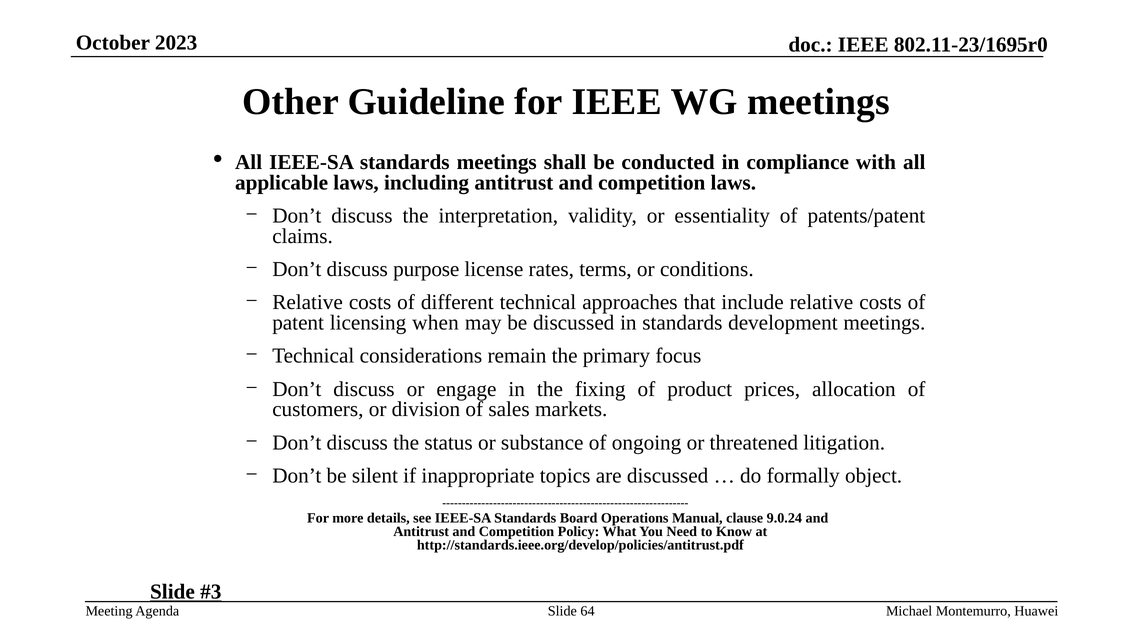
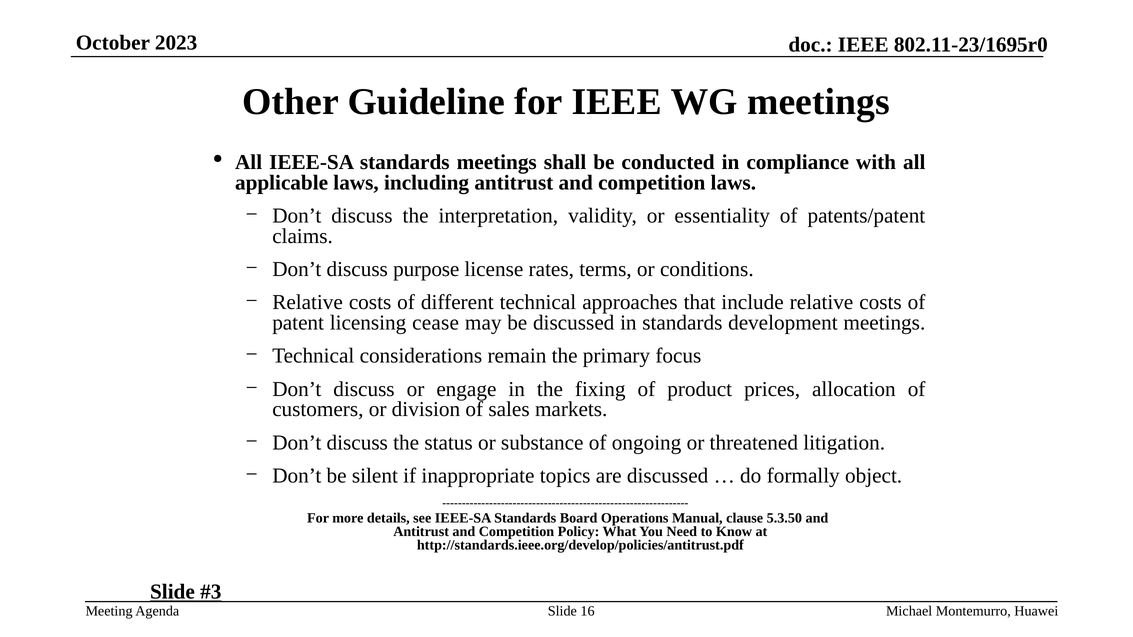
when: when -> cease (436, 323)
9.0.24: 9.0.24 -> 5.3.50 (784, 518)
64: 64 -> 16 (588, 611)
